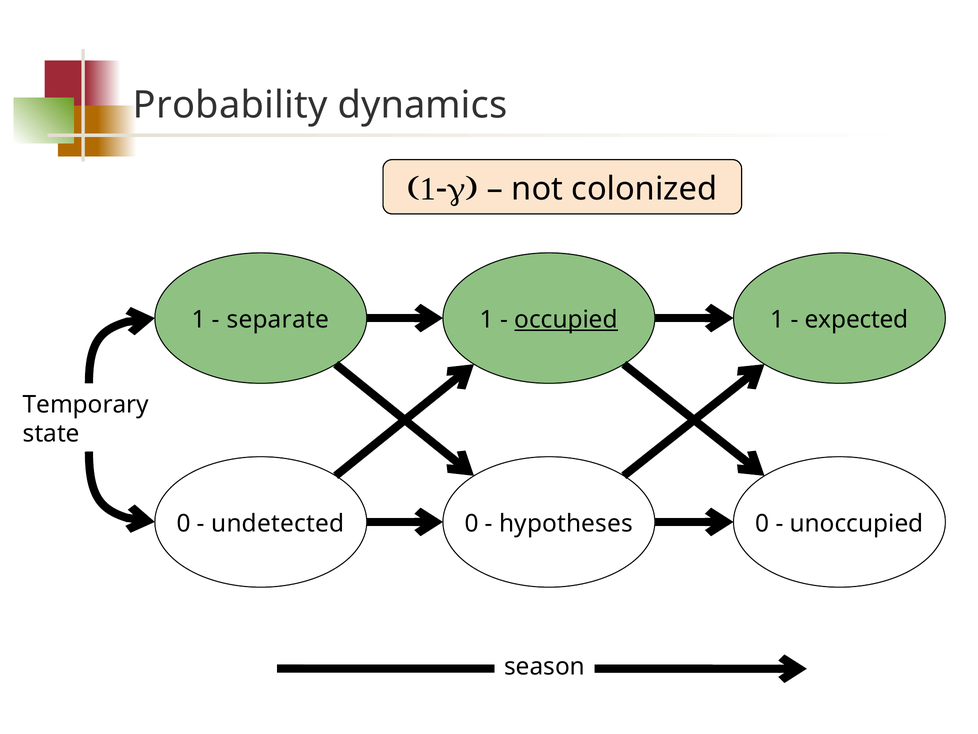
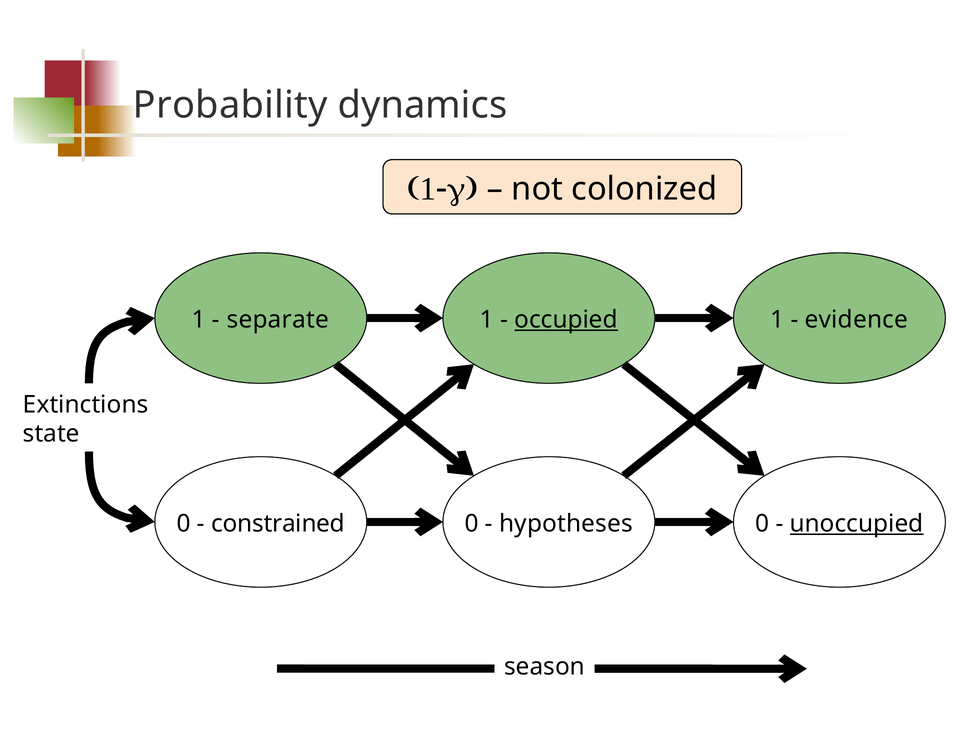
expected: expected -> evidence (857, 320)
Temporary: Temporary -> Extinctions (86, 404)
undetected: undetected -> constrained (278, 523)
unoccupied underline: none -> present (857, 523)
